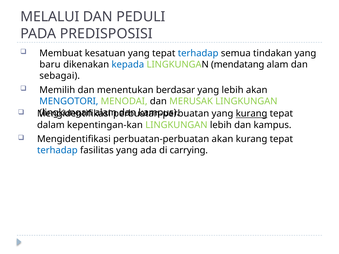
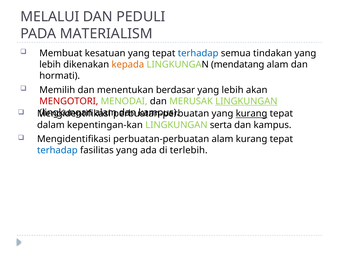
PREDISPOSISI: PREDISPOSISI -> MATERIALISM (106, 34)
baru: baru -> lebih (50, 65)
kepada colour: blue -> orange (128, 65)
sebagai: sebagai -> hormati (60, 76)
MENGOTORI colour: blue -> red (69, 101)
LINGKUNGAN underline: none -> present (246, 101)
LINGKUNGAN lebih: lebih -> serta (221, 125)
perbuatan-perbuatan akan: akan -> alam (222, 139)
carrying: carrying -> terlebih (189, 151)
